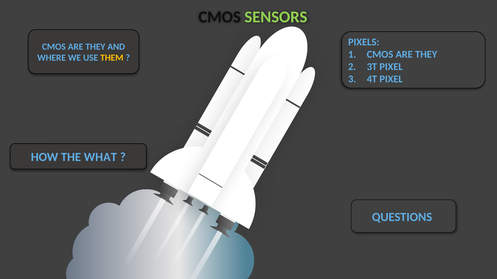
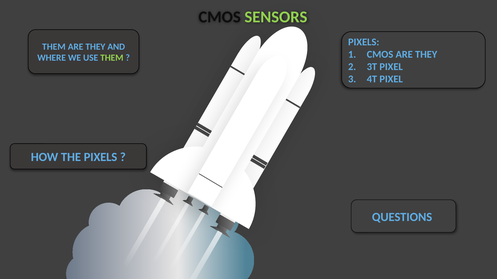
CMOS: CMOS -> THEM (54, 47)
THEM colour: yellow -> light green (112, 58)
THE WHAT: WHAT -> PIXELS (101, 157)
